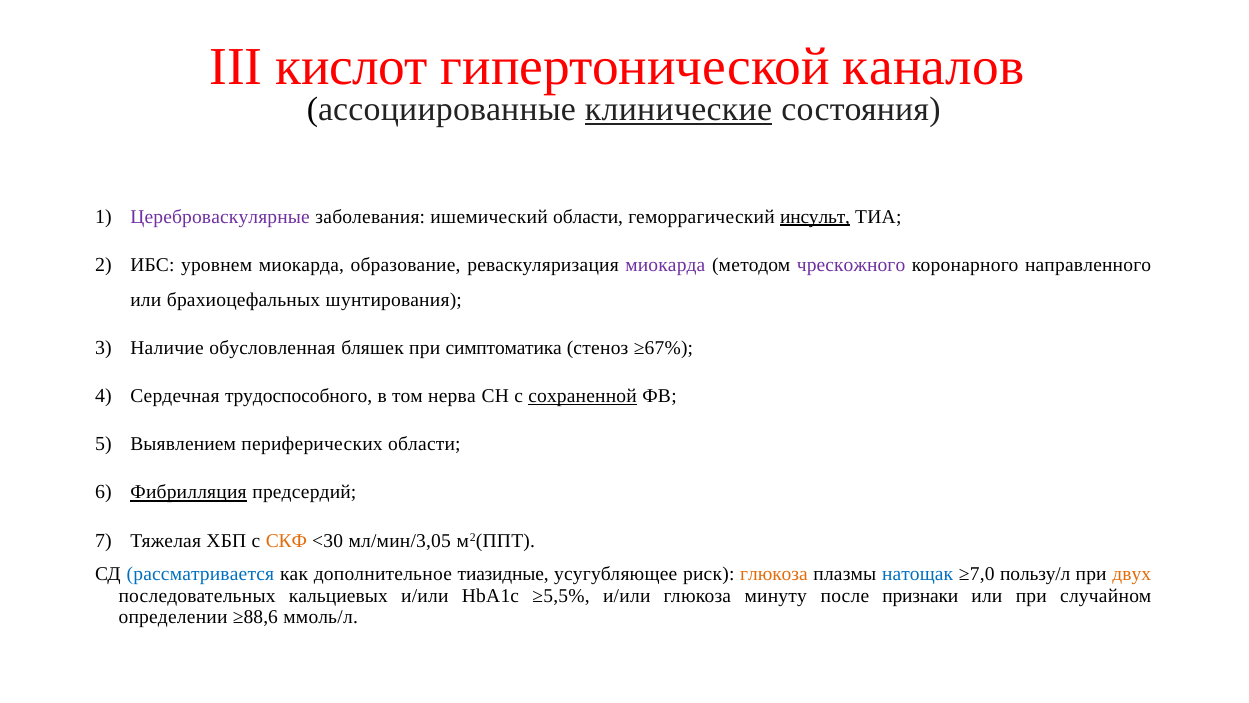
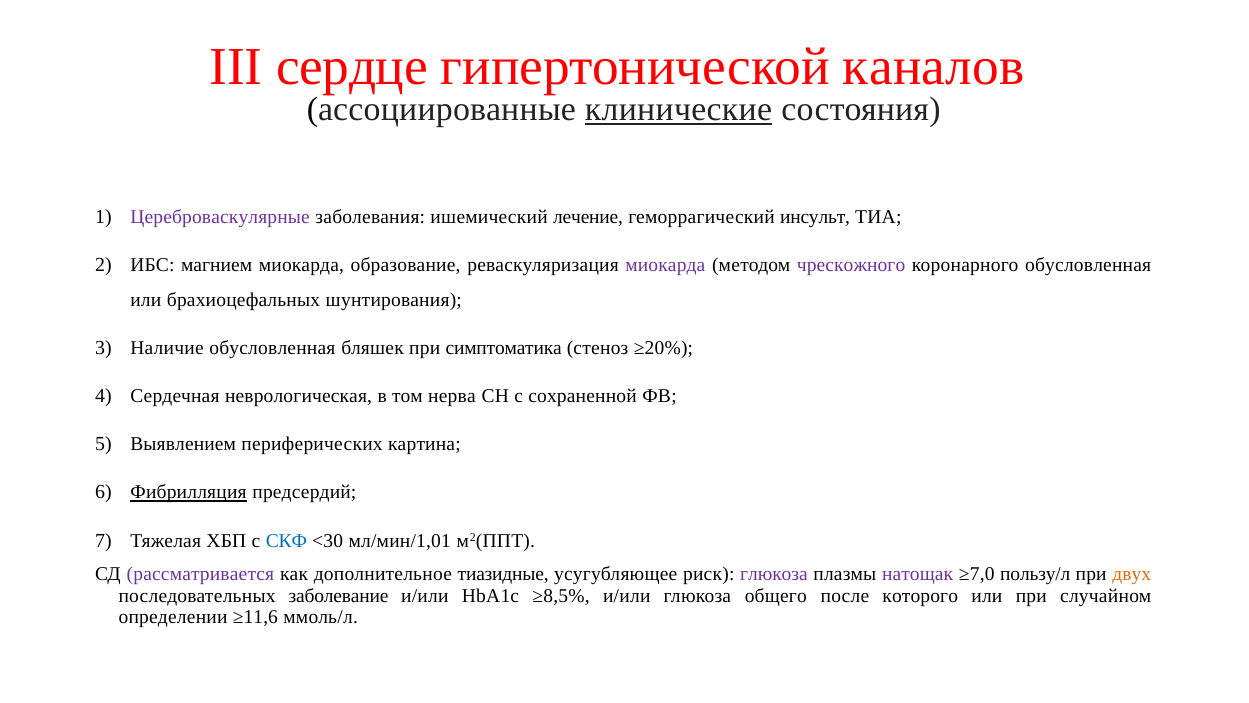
кислот: кислот -> сердце (352, 66)
ишемический области: области -> лечение (588, 216)
инсульт underline: present -> none (815, 216)
уровнем: уровнем -> магнием (217, 265)
коронарного направленного: направленного -> обусловленная (1088, 265)
≥67%: ≥67% -> ≥20% (663, 348)
трудоспособного: трудоспособного -> неврологическая (299, 396)
сохраненной underline: present -> none (582, 396)
периферических области: области -> картина (424, 444)
СКФ colour: orange -> blue (286, 540)
мл/мин/3,05: мл/мин/3,05 -> мл/мин/1,01 (400, 540)
рассматривается colour: blue -> purple (200, 574)
глюкоза colour: orange -> purple (774, 574)
натощак colour: blue -> purple (918, 574)
кальциевых: кальциевых -> заболевание (339, 595)
≥5,5%: ≥5,5% -> ≥8,5% (561, 595)
минуту: минуту -> общего (776, 595)
признаки: признаки -> которого (920, 595)
≥88,6: ≥88,6 -> ≥11,6 (255, 616)
